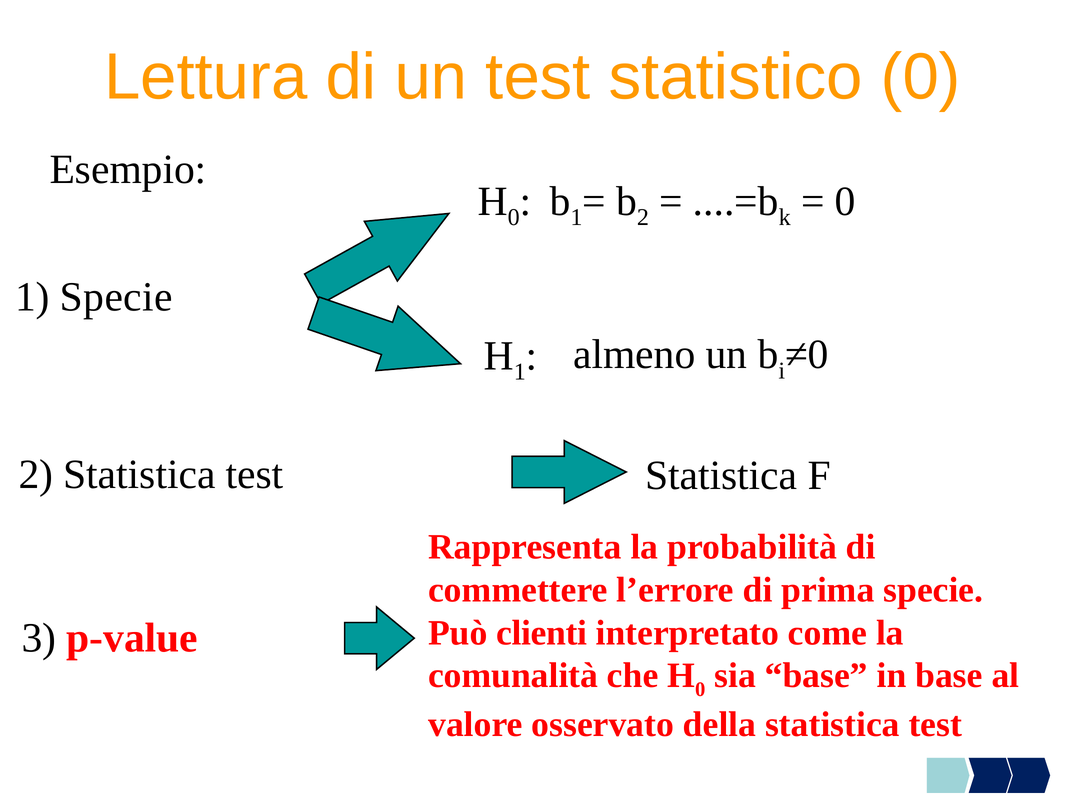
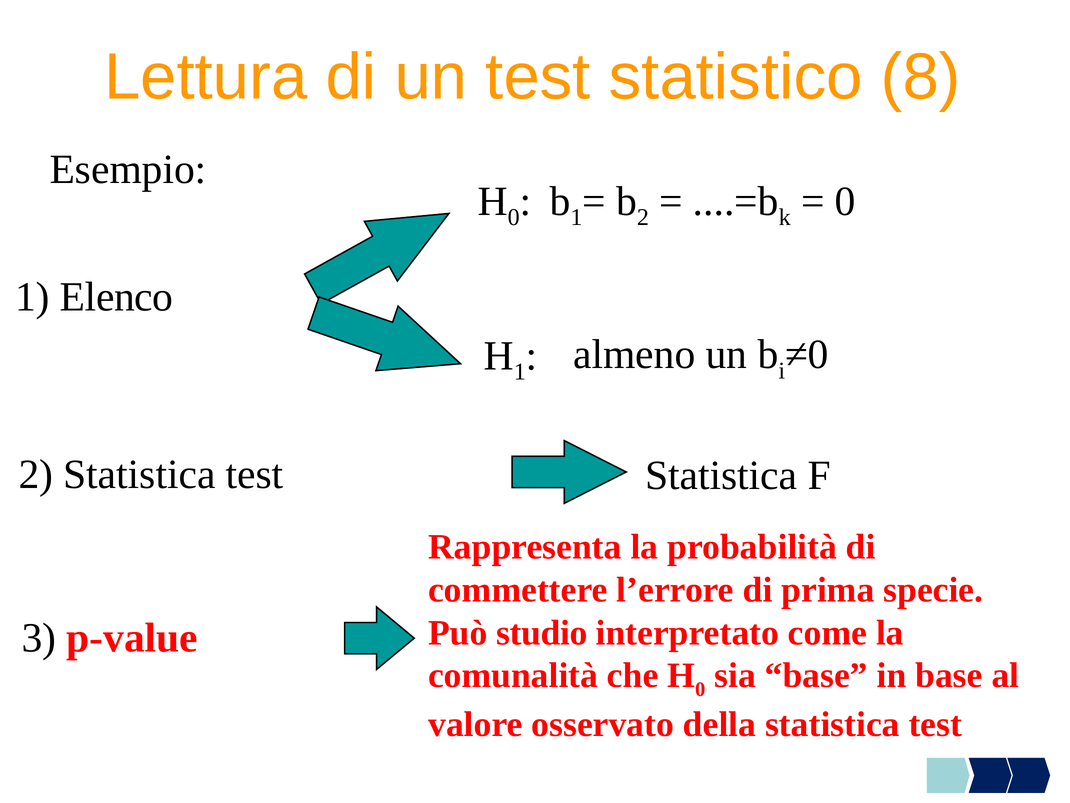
statistico 0: 0 -> 8 (921, 77)
1 Specie: Specie -> Elenco (117, 297)
clienti: clienti -> studio (542, 632)
